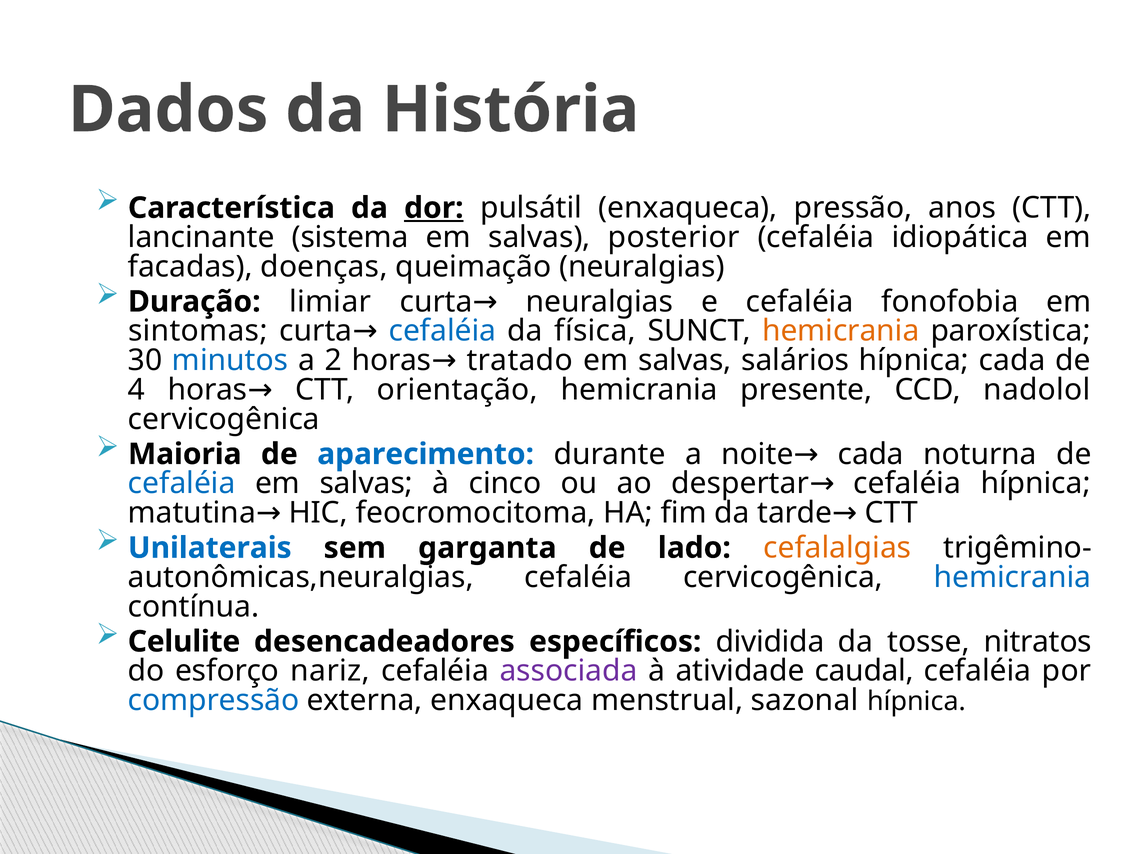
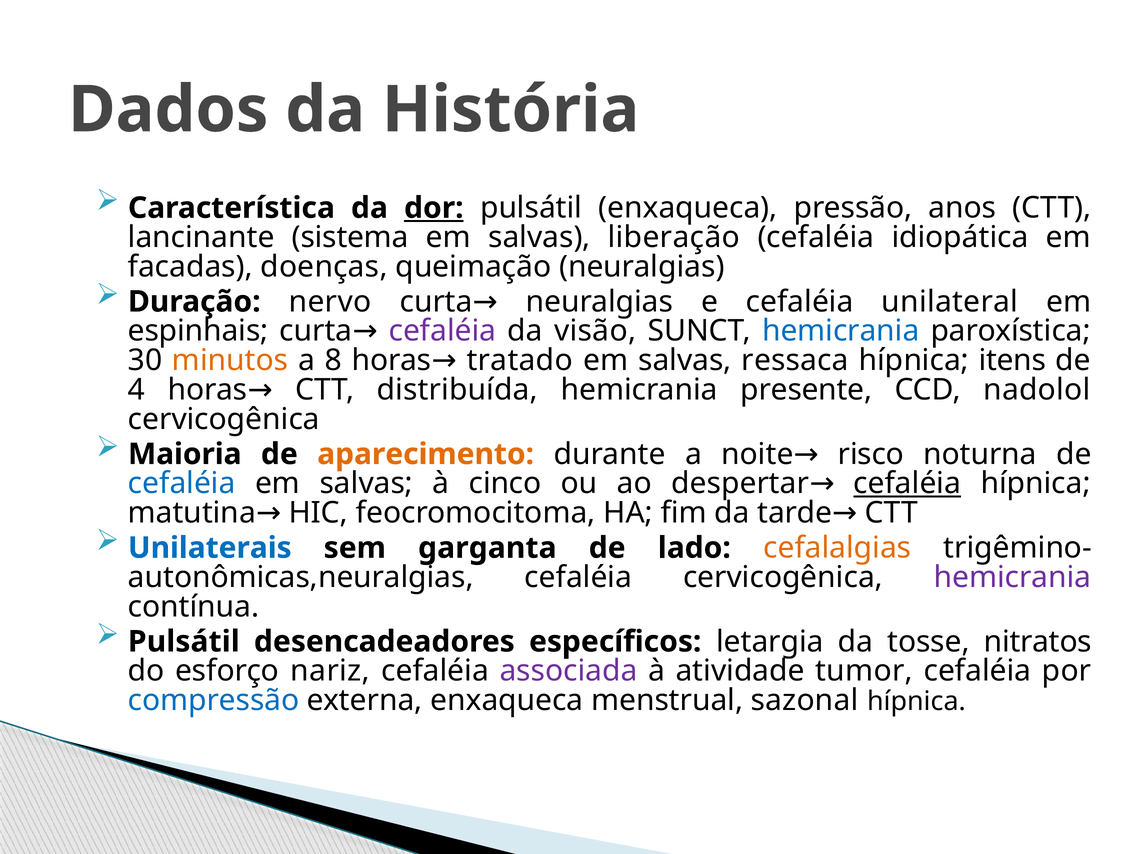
posterior: posterior -> liberação (674, 237)
limiar: limiar -> nervo (330, 302)
fonofobia: fonofobia -> unilateral (950, 302)
sintomas: sintomas -> espinhais (198, 331)
cefaléia colour: blue -> purple (442, 331)
física: física -> visão (595, 331)
hemicrania colour: orange -> blue (841, 331)
minutos colour: blue -> orange (230, 361)
2: 2 -> 8 (333, 361)
salários: salários -> ressaca (795, 361)
hípnica cada: cada -> itens (1012, 361)
orientação: orientação -> distribuída (457, 390)
aparecimento colour: blue -> orange (426, 454)
noite cada: cada -> risco (871, 454)
cefaléia underline: none -> present (907, 484)
hemicrania colour: blue -> purple (1012, 577)
Celulite: Celulite -> Pulsátil (184, 642)
dividida: dividida -> letargia (770, 642)
caudal: caudal -> tumor (864, 671)
